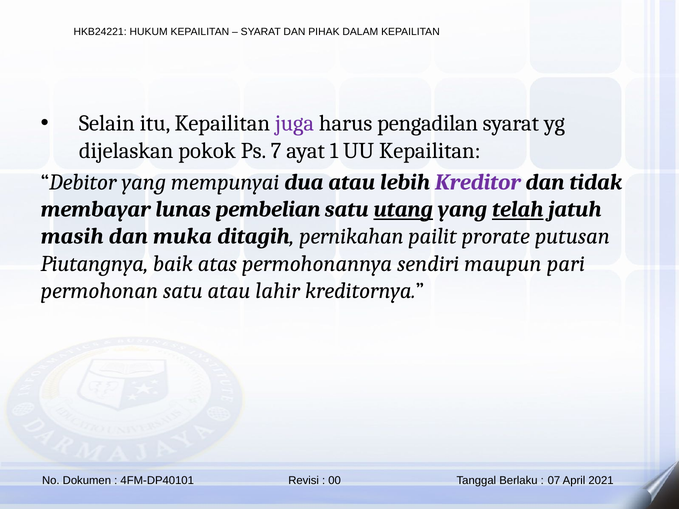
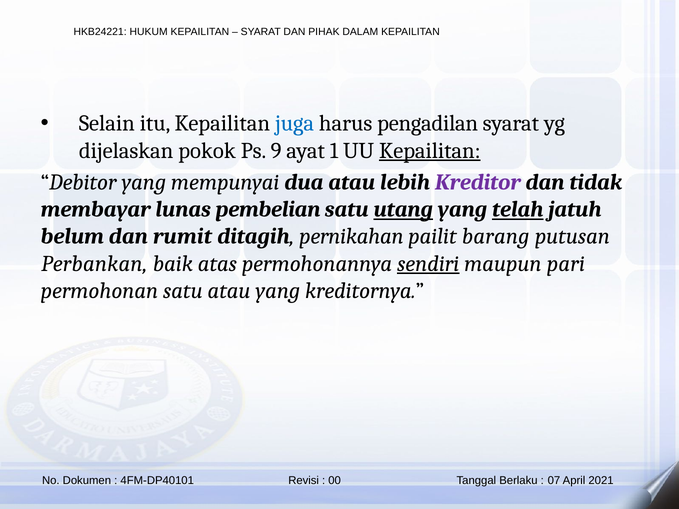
juga colour: purple -> blue (295, 123)
7: 7 -> 9 (276, 151)
Kepailitan underline: none -> present (430, 151)
masih: masih -> belum (72, 237)
muka: muka -> rumit (182, 237)
prorate: prorate -> barang (496, 237)
Piutangnya: Piutangnya -> Perbankan (94, 264)
sendiri underline: none -> present (428, 264)
atau lahir: lahir -> yang (278, 291)
